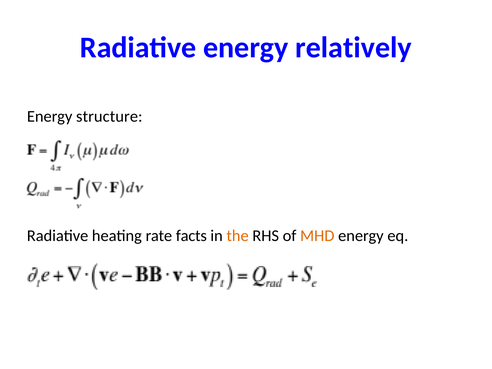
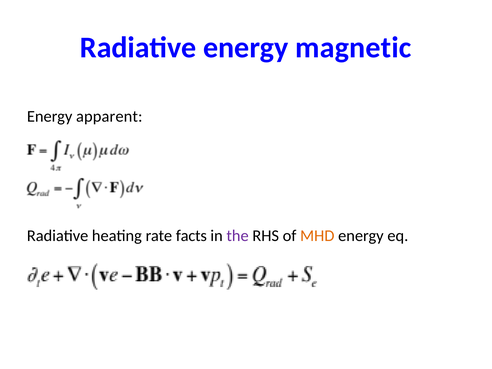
relatively: relatively -> magnetic (353, 48)
structure: structure -> apparent (109, 116)
the colour: orange -> purple (238, 236)
